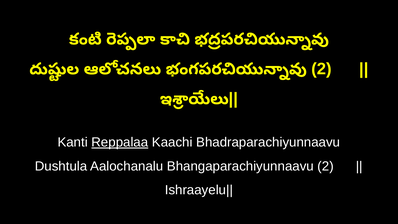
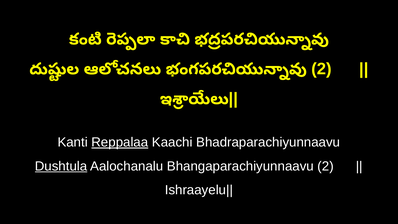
Dushtula underline: none -> present (61, 166)
